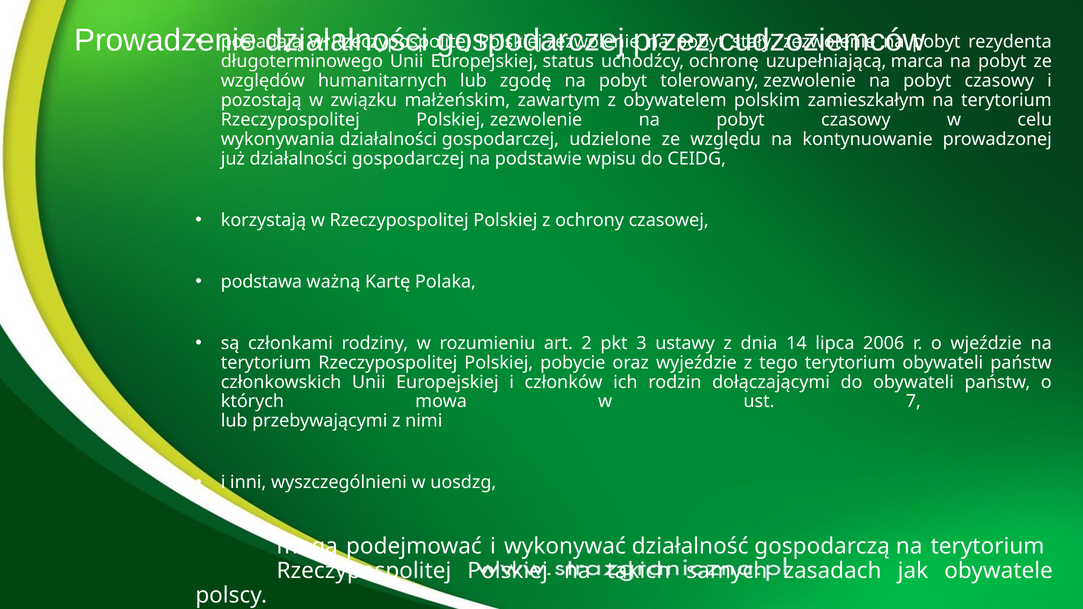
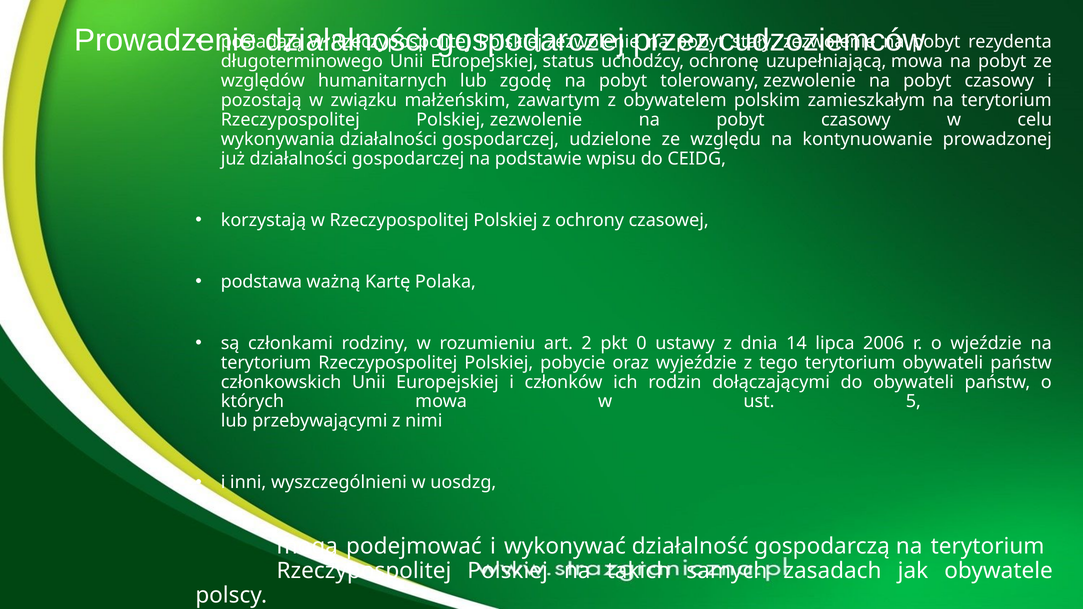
uzupełniającą marca: marca -> mowa (917, 61)
3: 3 -> 0 (641, 343)
7: 7 -> 5 (913, 402)
